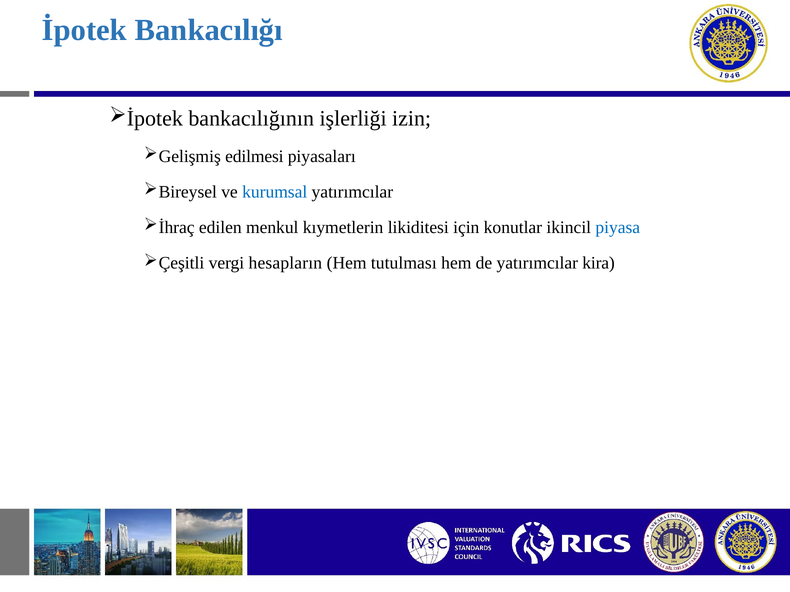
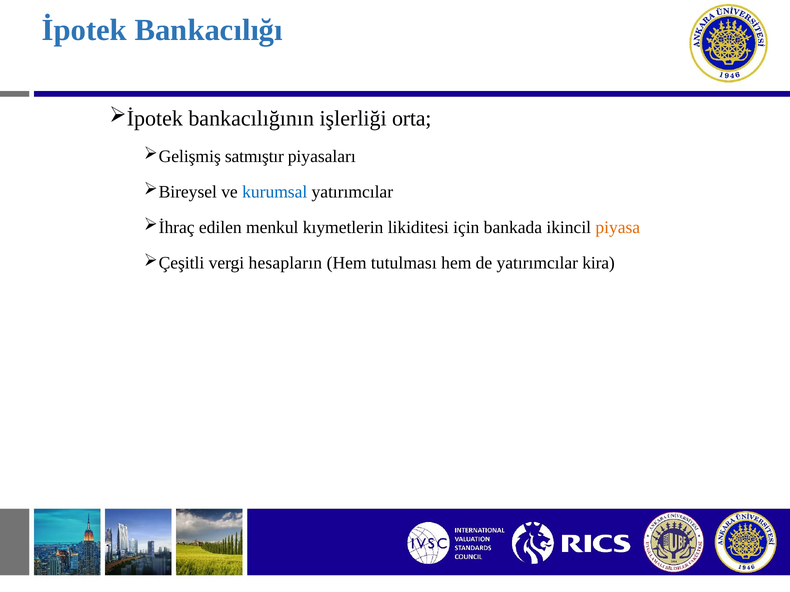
izin: izin -> orta (412, 118)
edilmesi: edilmesi -> satmıştır (254, 156)
konutlar: konutlar -> bankada (513, 228)
piyasa colour: blue -> orange (618, 228)
